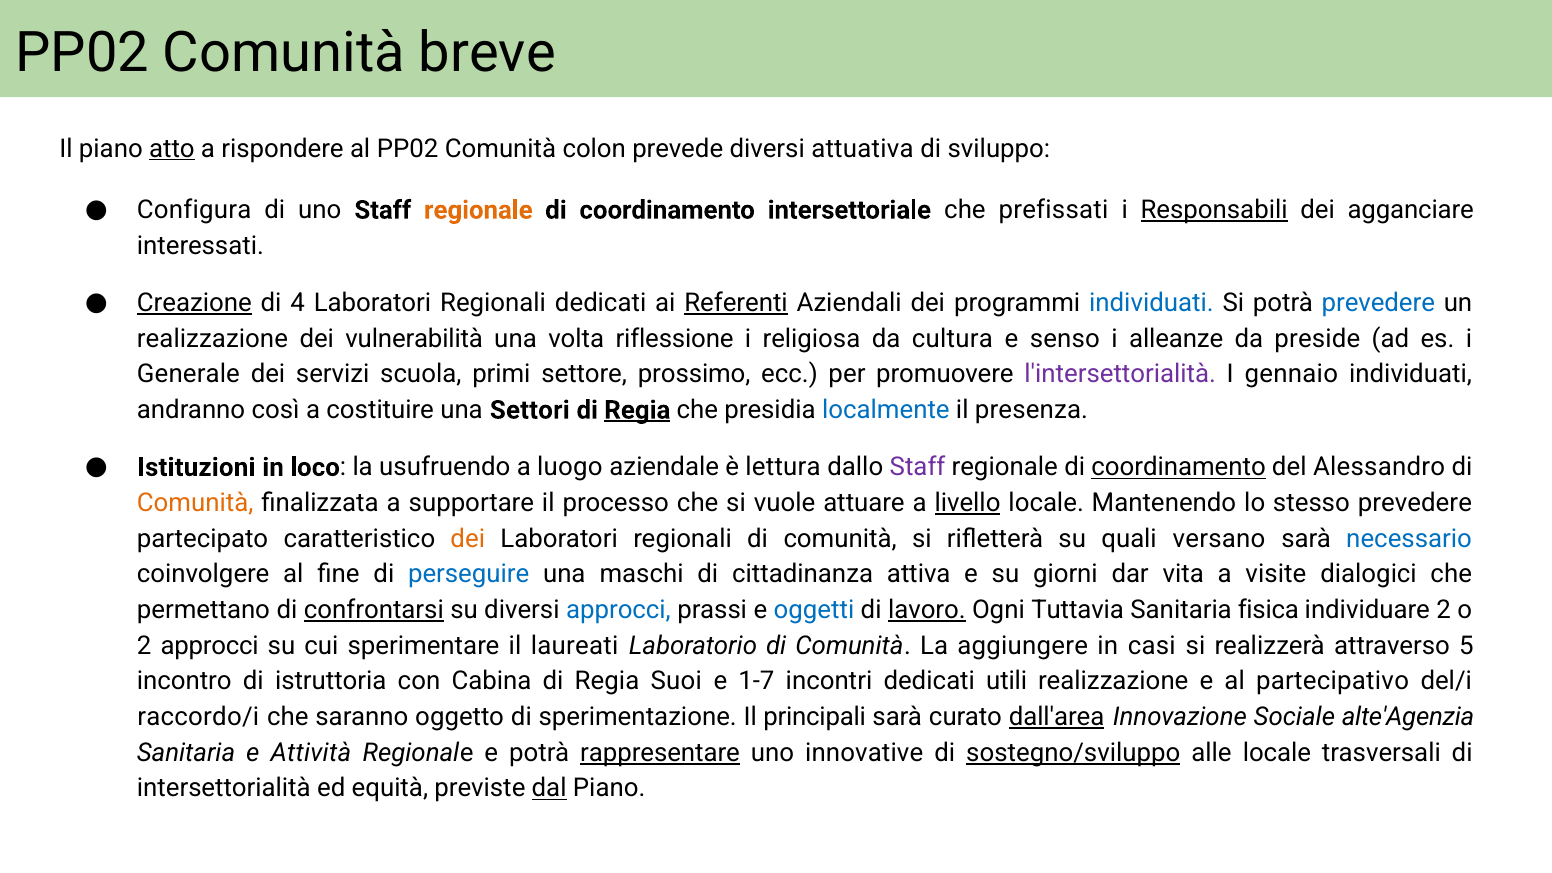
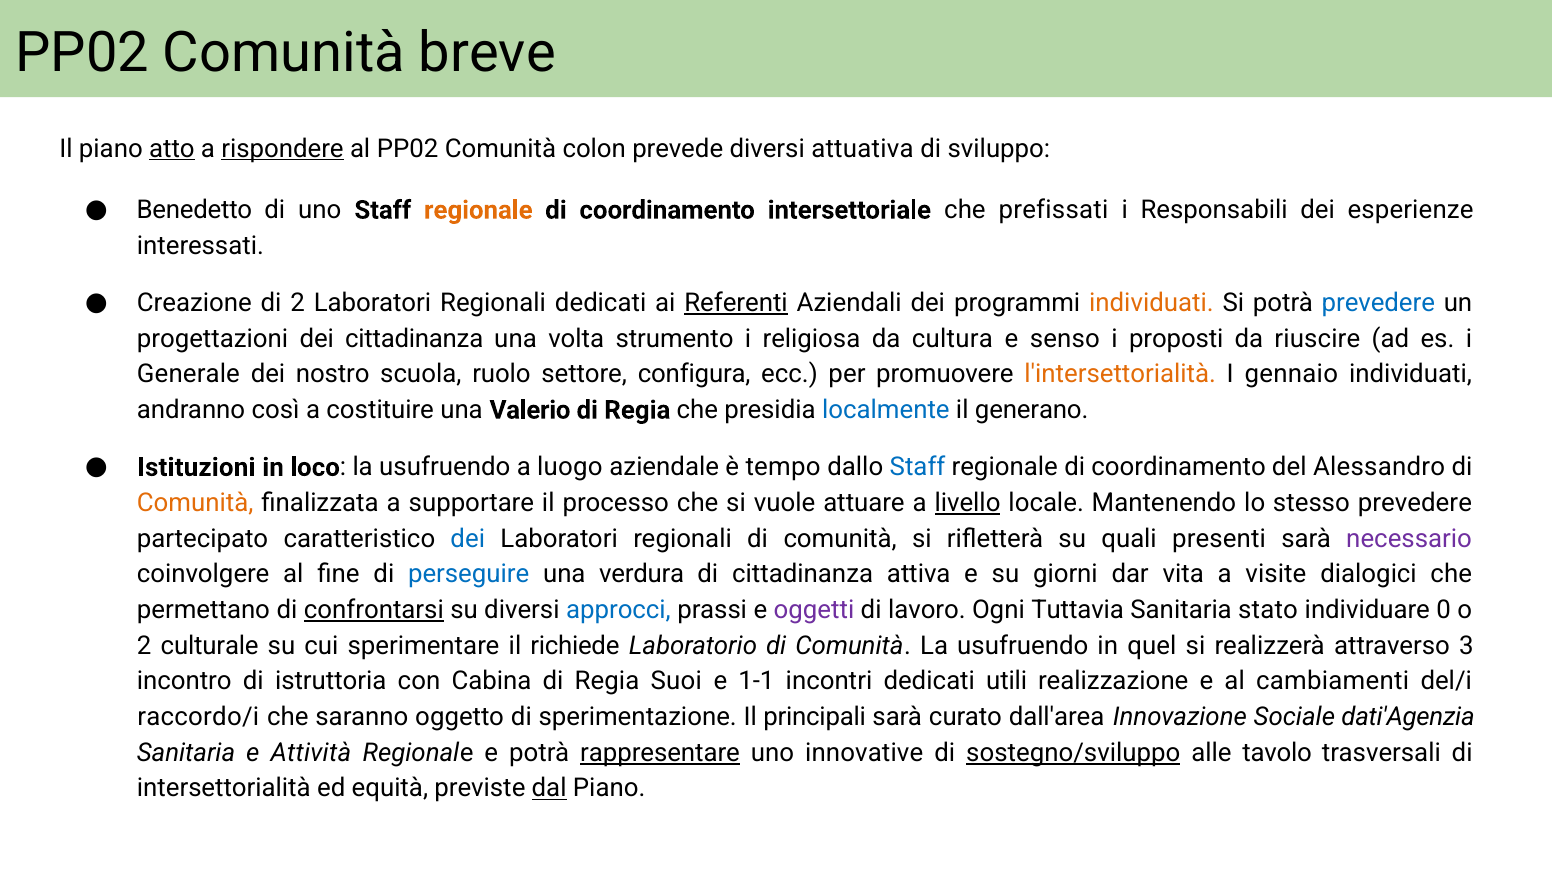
rispondere underline: none -> present (283, 149)
Configura: Configura -> Benedetto (194, 210)
Responsabili underline: present -> none (1214, 210)
agganciare: agganciare -> esperienze (1411, 210)
Creazione underline: present -> none (194, 303)
di 4: 4 -> 2 (298, 303)
individuati colour: blue -> orange (1151, 303)
realizzazione: realizzazione -> progettazioni (213, 339)
dei vulnerabilità: vulnerabilità -> cittadinanza (414, 339)
riflessione: riflessione -> strumento (675, 339)
alleanze: alleanze -> proposti (1176, 339)
preside: preside -> riuscire (1317, 339)
servizi: servizi -> nostro (333, 374)
primi: primi -> ruolo (501, 374)
prossimo: prossimo -> configura (694, 374)
l'intersettorialità colour: purple -> orange (1120, 374)
Settori: Settori -> Valerio (530, 410)
Regia underline: present -> none (637, 410)
presenza: presenza -> generano (1032, 410)
lettura: lettura -> tempo (783, 467)
Staff colour: purple -> blue (918, 467)
coordinamento underline: present -> none (1179, 467)
dei colour: orange -> blue (468, 539)
versano: versano -> presenti (1219, 539)
necessario colour: blue -> purple (1409, 539)
maschi: maschi -> verdura (642, 574)
oggetti colour: blue -> purple (814, 610)
lavoro underline: present -> none (927, 610)
fisica: fisica -> stato (1268, 610)
individuare 2: 2 -> 0 (1444, 610)
2 approcci: approcci -> culturale (210, 646)
laureati: laureati -> richiede (575, 646)
Comunità La aggiungere: aggiungere -> usufruendo (1023, 646)
casi: casi -> quel (1152, 646)
5: 5 -> 3 (1466, 646)
1-7: 1-7 -> 1-1 (756, 681)
partecipativo: partecipativo -> cambiamenti (1333, 681)
dall'area underline: present -> none (1057, 717)
alte'Agenzia: alte'Agenzia -> dati'Agenzia (1408, 717)
alle locale: locale -> tavolo (1277, 753)
